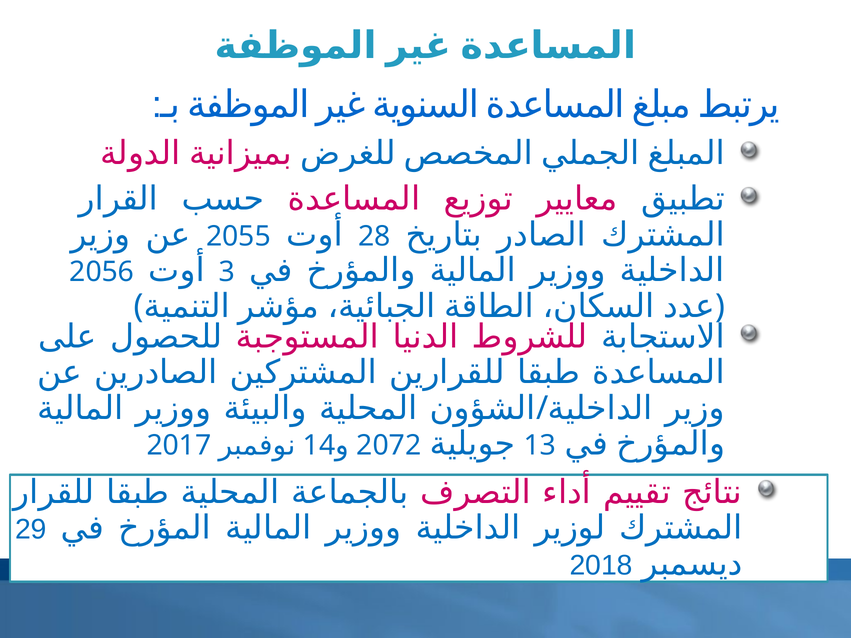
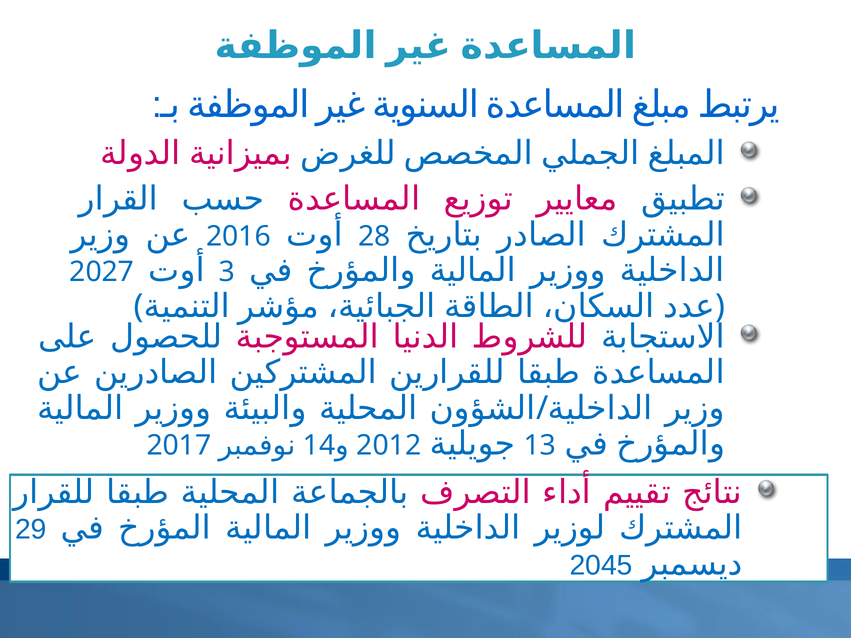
2055: 2055 -> 2016 (238, 236)
2056: 2056 -> 2027 (102, 272)
2072: 2072 -> 2012 (389, 446)
2018: 2018 -> 2045 (601, 566)
